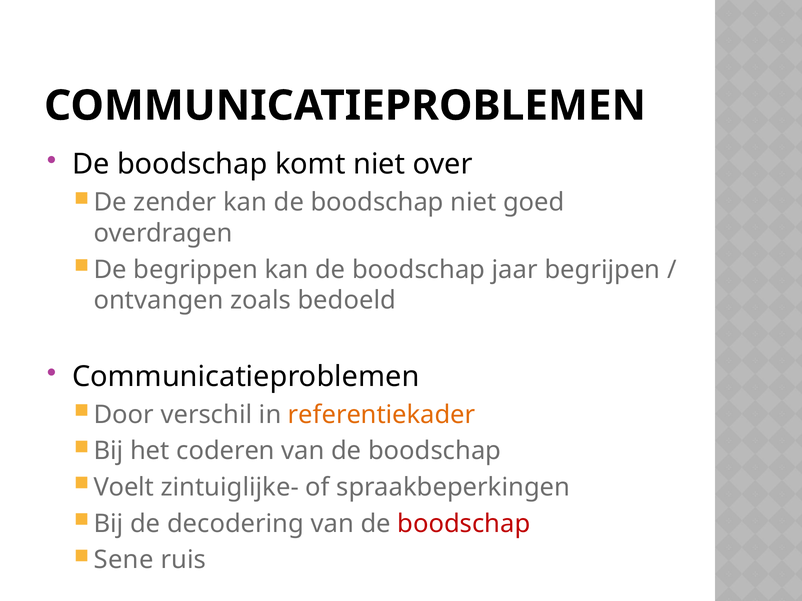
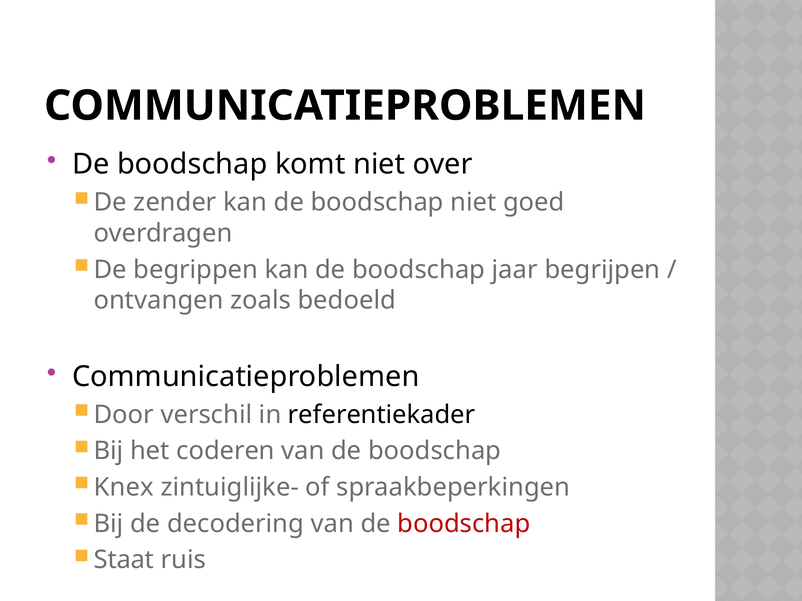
referentiekader colour: orange -> black (382, 415)
Voelt: Voelt -> Knex (124, 488)
Sene: Sene -> Staat (124, 560)
